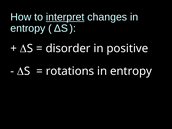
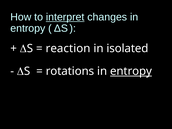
disorder: disorder -> reaction (68, 48)
positive: positive -> isolated (127, 48)
entropy underline: none -> present (131, 71)
